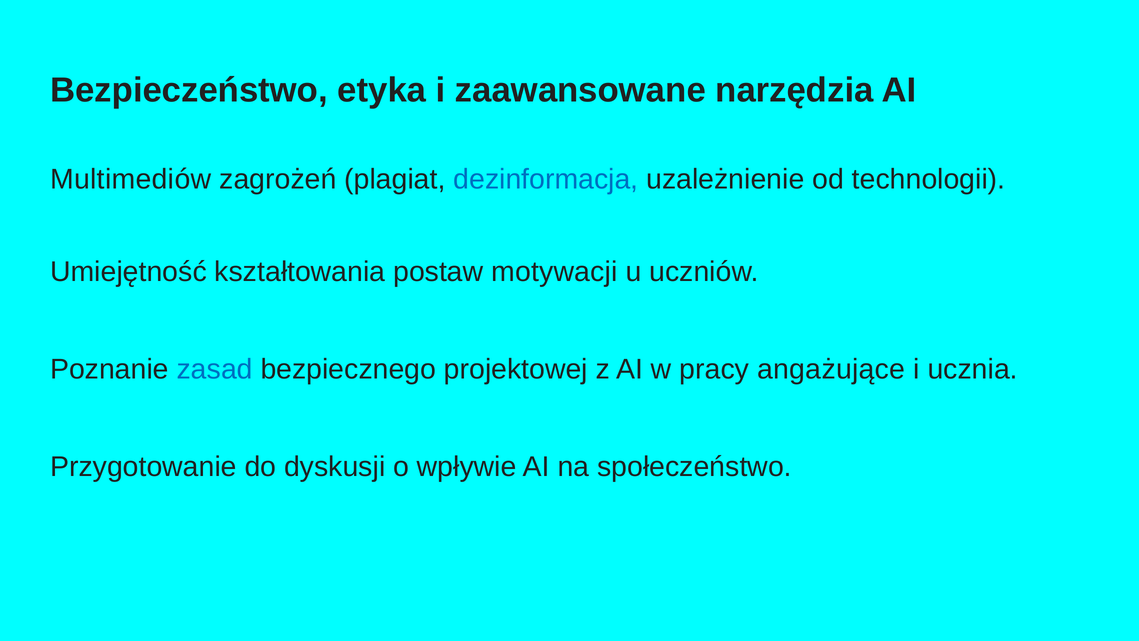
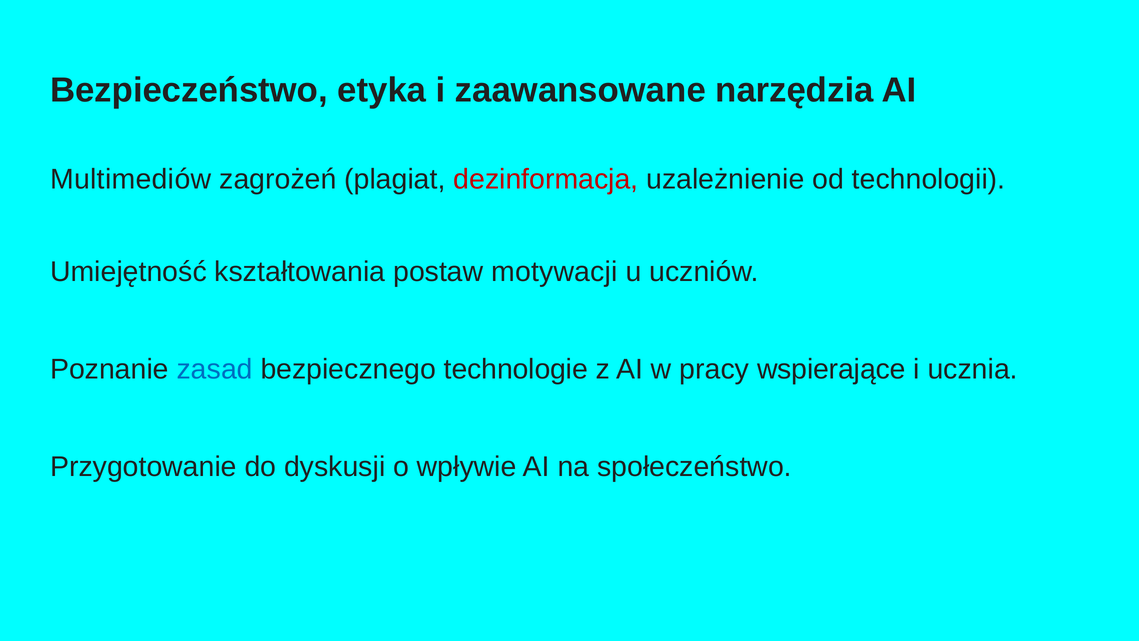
dezinformacja colour: blue -> red (546, 179)
projektowej: projektowej -> technologie (516, 369)
angażujące: angażujące -> wspierające (831, 369)
